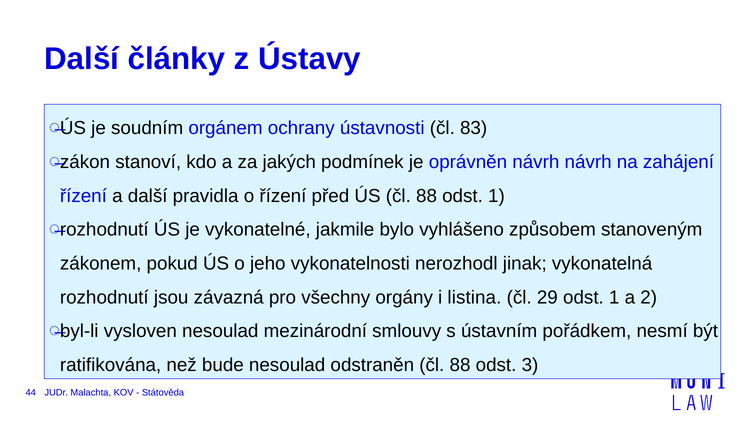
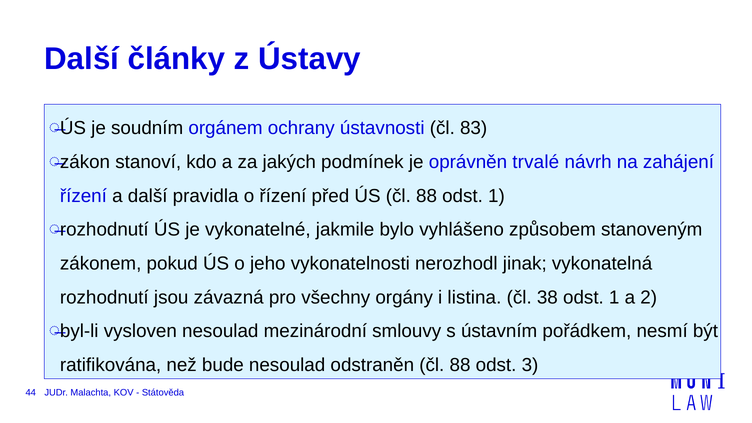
oprávněn návrh: návrh -> trvalé (536, 162)
29: 29 -> 38 (547, 297)
